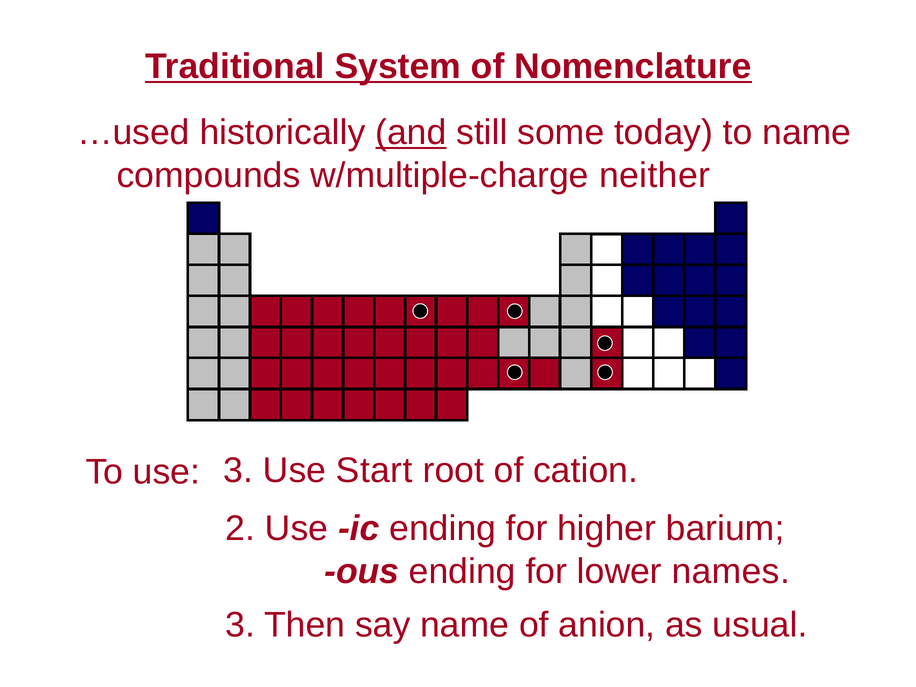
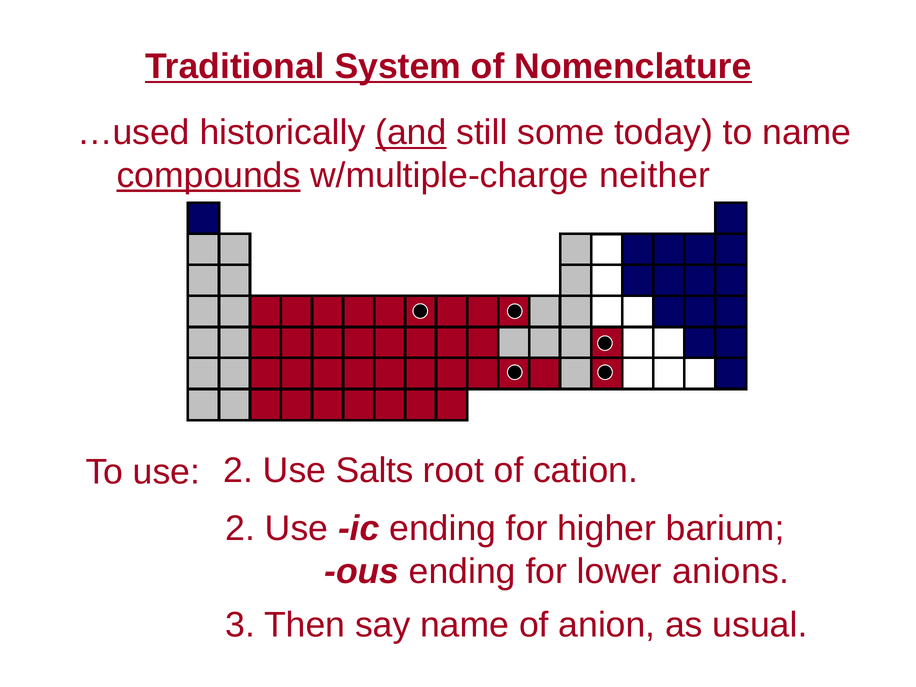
compounds underline: none -> present (208, 175)
use 3: 3 -> 2 (238, 470)
Start: Start -> Salts (375, 470)
names: names -> anions (731, 571)
